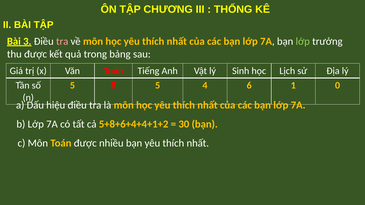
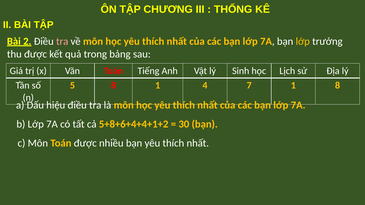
3: 3 -> 2 (27, 41)
lớp colour: light green -> yellow (303, 41)
8 5: 5 -> 1 (158, 86)
6: 6 -> 7 (249, 86)
1 0: 0 -> 8 (338, 86)
